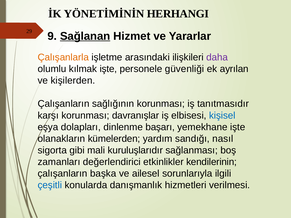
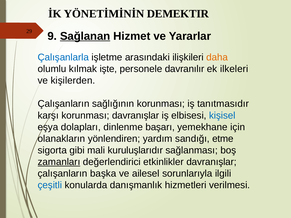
HERHANGI: HERHANGI -> DEMEKTIR (178, 14)
Çalışanlarla colour: orange -> blue (63, 57)
daha colour: purple -> orange (217, 57)
güvenliği: güvenliği -> davranılır (185, 69)
ayrılan: ayrılan -> ilkeleri (234, 69)
yemekhane işte: işte -> için (238, 127)
kümelerden: kümelerden -> yönlendiren (114, 139)
nasıl: nasıl -> etme (223, 139)
zamanları underline: none -> present (59, 162)
etkinlikler kendilerinin: kendilerinin -> davranışlar (212, 162)
